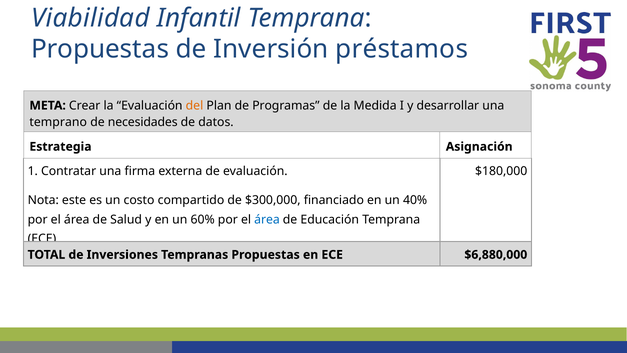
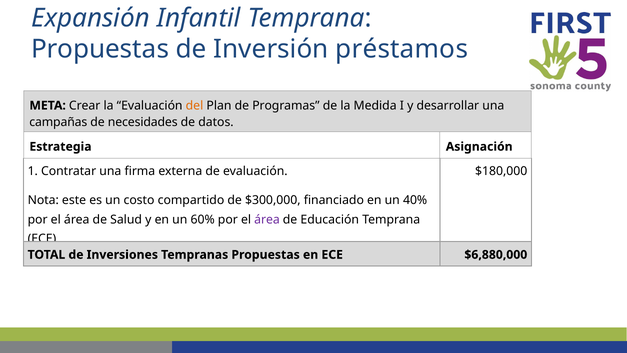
Viabilidad: Viabilidad -> Expansión (91, 18)
temprano: temprano -> campañas (58, 122)
área colour: blue -> purple (267, 219)
